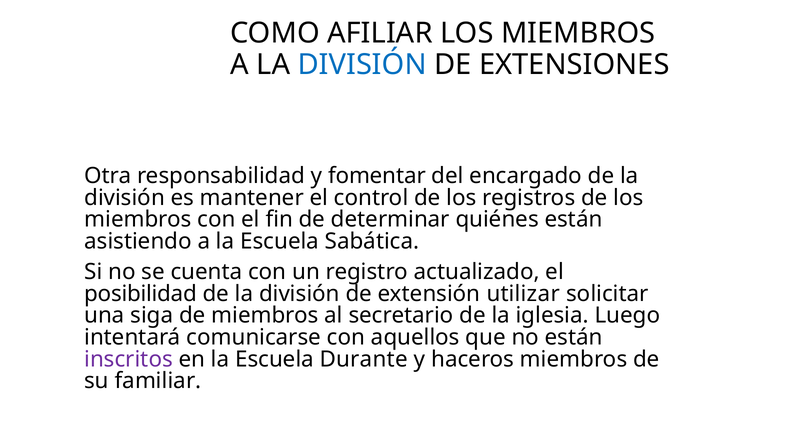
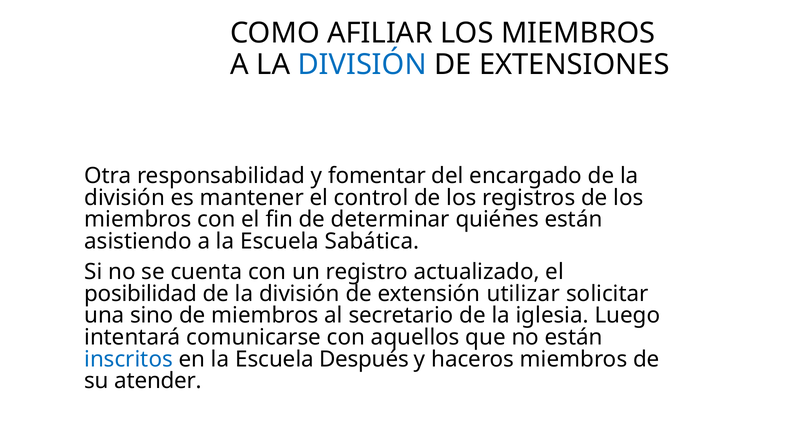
siga: siga -> sino (152, 316)
inscritos colour: purple -> blue (129, 359)
Durante: Durante -> Después (364, 359)
familiar: familiar -> atender (158, 381)
